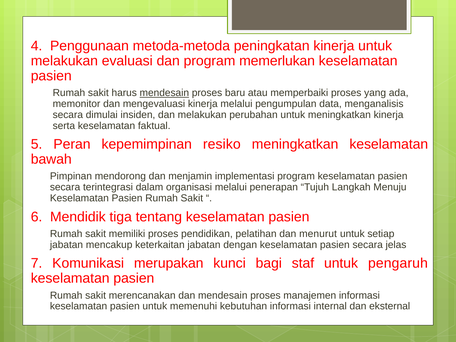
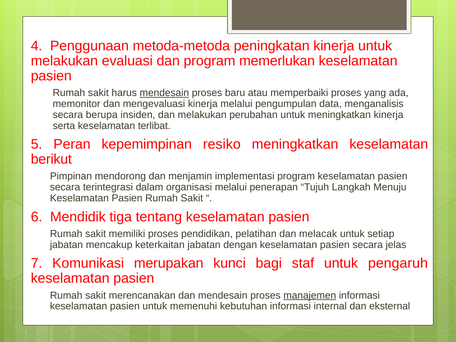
dimulai: dimulai -> berupa (102, 115)
faktual: faktual -> terlibat (154, 126)
bawah: bawah -> berikut (51, 159)
menurut: menurut -> melacak (318, 234)
manajemen underline: none -> present (310, 295)
